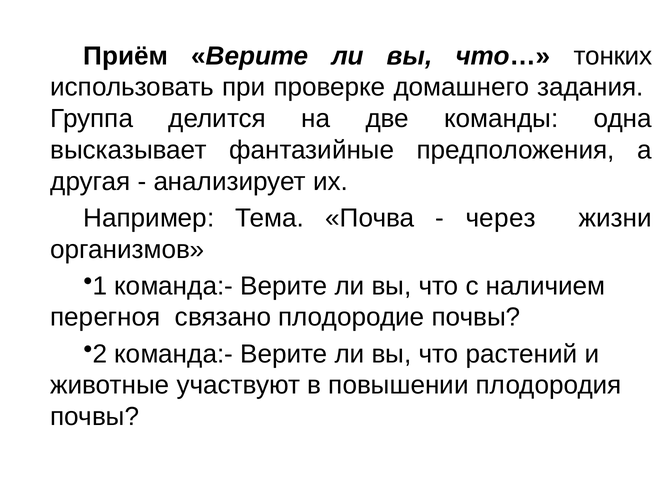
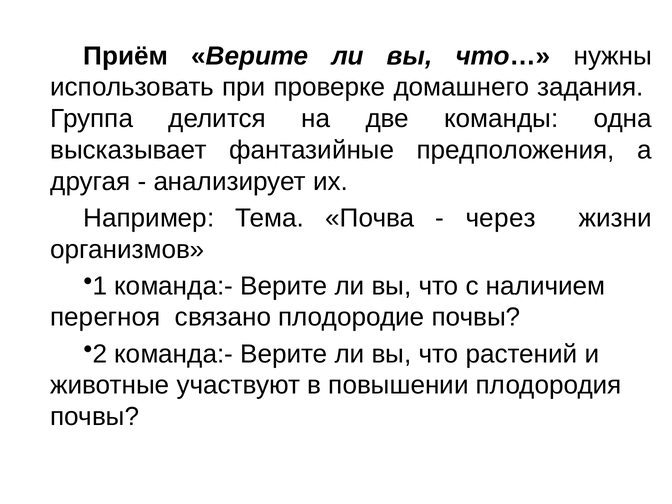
тонких: тонких -> нужны (613, 56)
